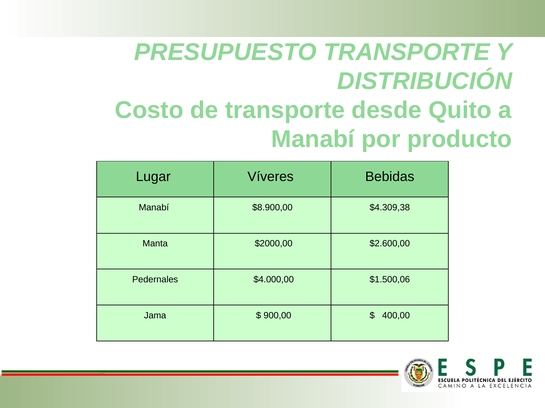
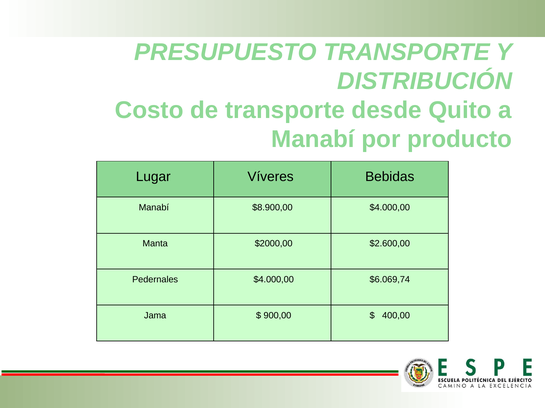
$8.900,00 $4.309,38: $4.309,38 -> $4.000,00 (390, 208)
$1.500,06: $1.500,06 -> $6.069,74 (390, 280)
